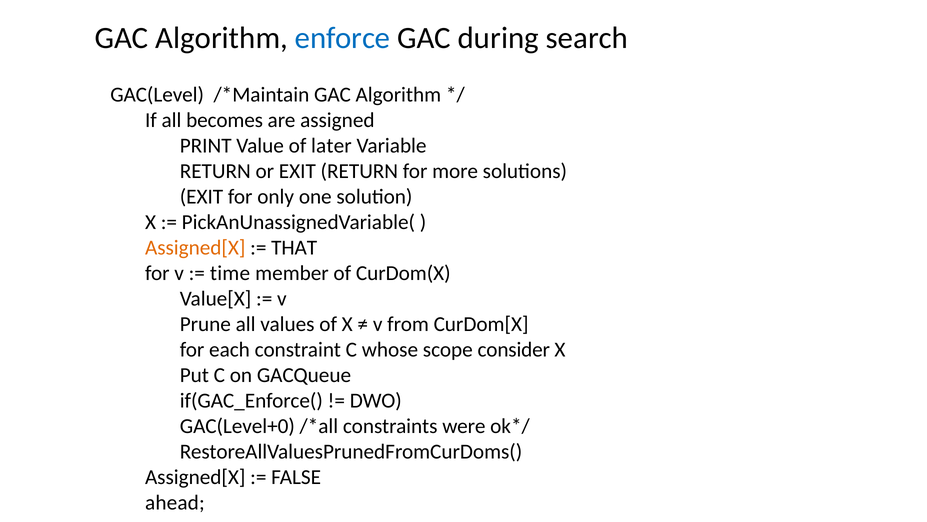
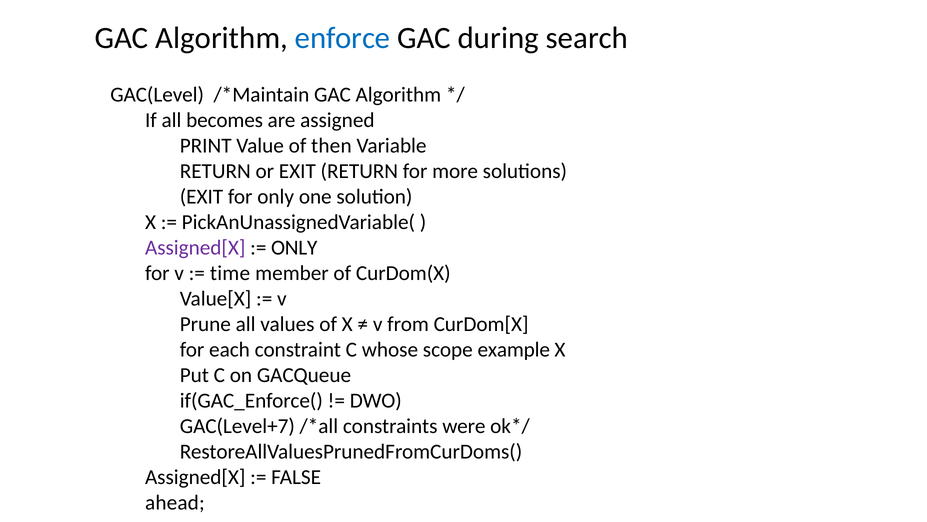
later: later -> then (331, 145)
Assigned[X colour: orange -> purple (195, 247)
THAT: THAT -> ONLY (294, 247)
consider: consider -> example (514, 349)
GAC(Level+0: GAC(Level+0 -> GAC(Level+7 (237, 426)
